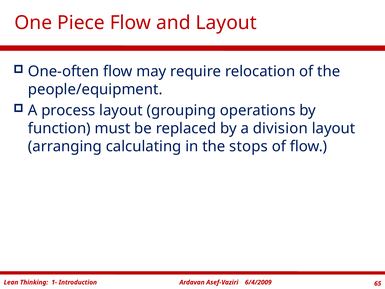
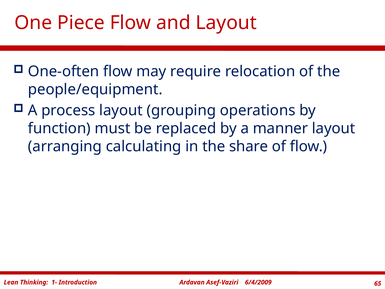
division: division -> manner (280, 128)
stops: stops -> share (249, 146)
